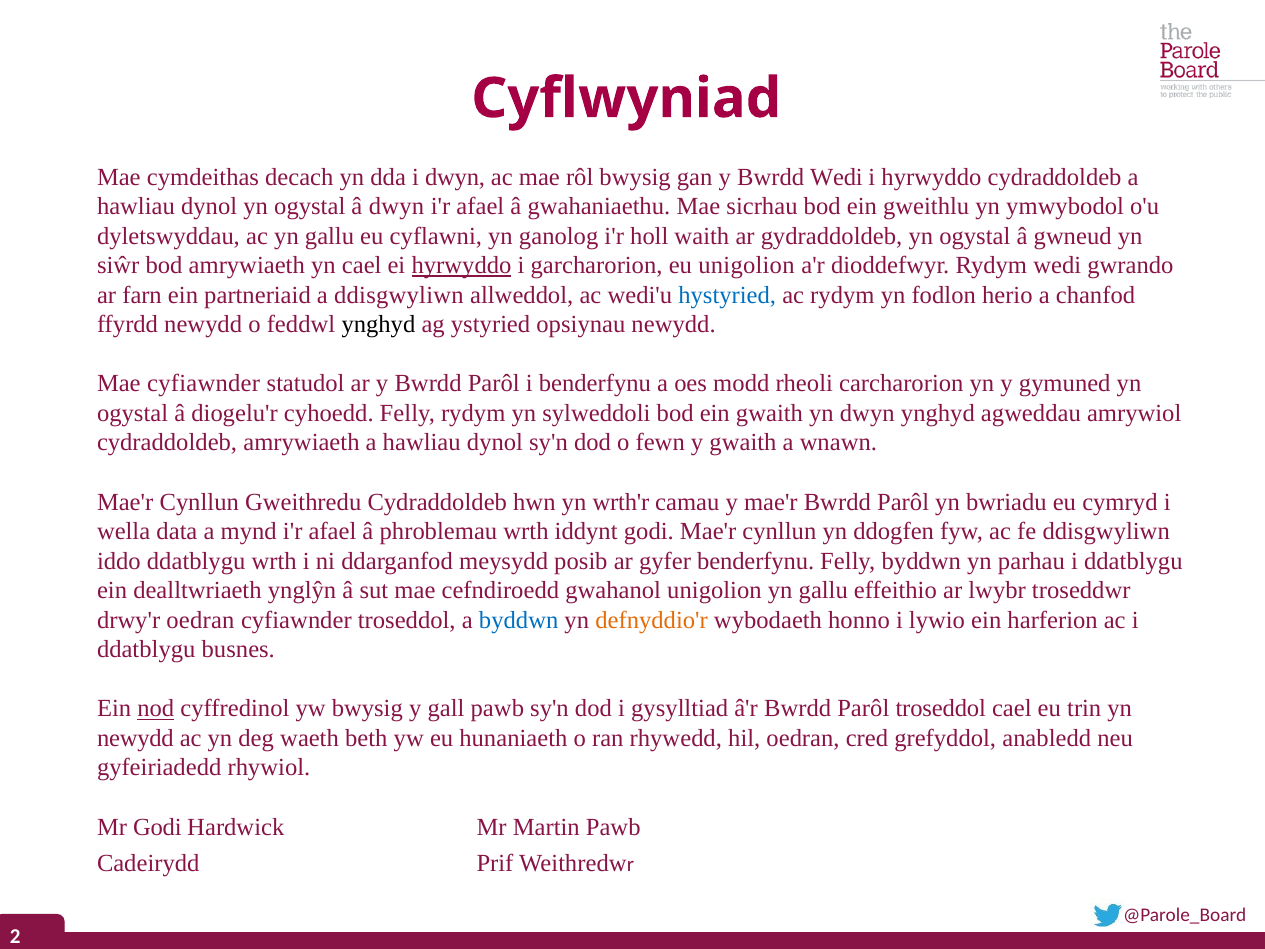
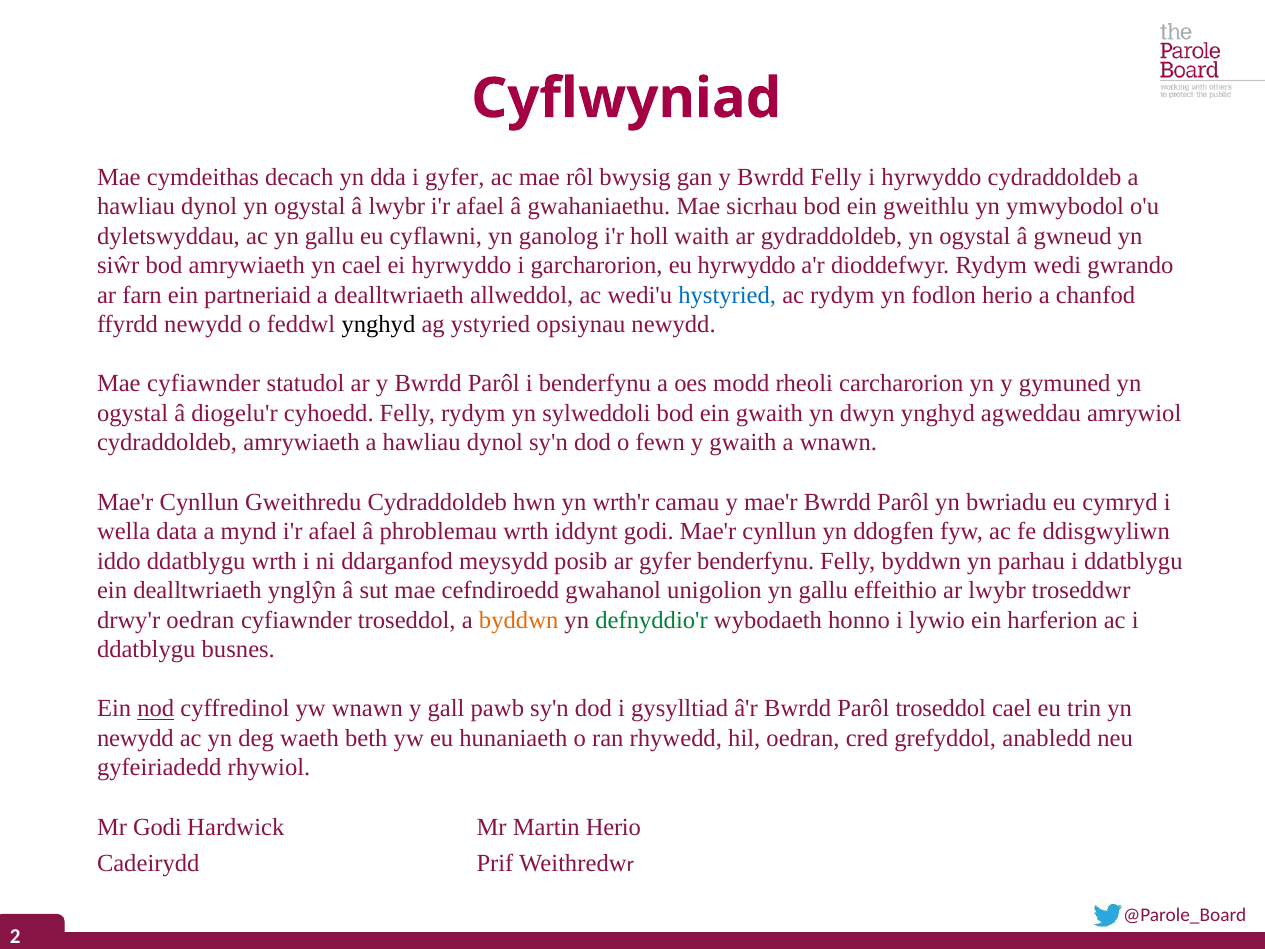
i dwyn: dwyn -> gyfer (455, 177)
Bwrdd Wedi: Wedi -> Felly (836, 177)
â dwyn: dwyn -> lwybr (397, 206)
hyrwyddo underline: present -> none (462, 266)
eu unigolion: unigolion -> hyrwyddo (747, 266)
a ddisgwyliwn: ddisgwyliwn -> dealltwriaeth (399, 295)
byddwn colour: blue -> orange (519, 620)
defnyddio'r colour: orange -> green (652, 620)
yw bwysig: bwysig -> wnawn (367, 709)
Martin Pawb: Pawb -> Herio (613, 827)
